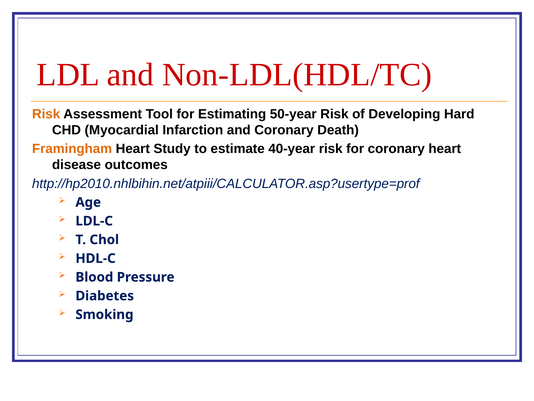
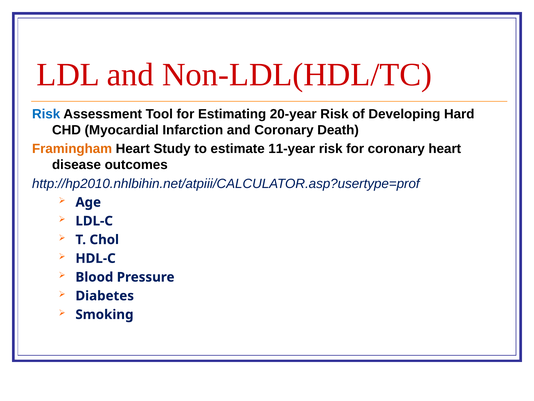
Risk colour: orange -> blue (46, 114)
50-year: 50-year -> 20-year (293, 114)
40-year: 40-year -> 11-year (292, 149)
